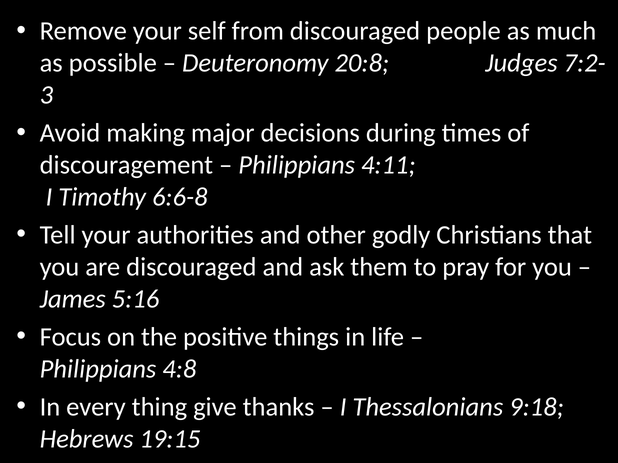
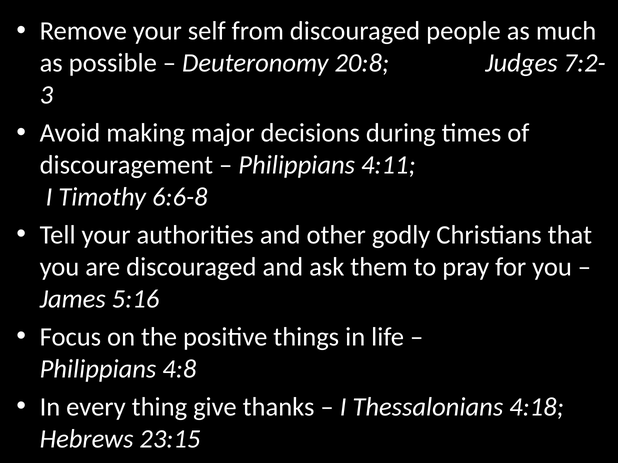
9:18: 9:18 -> 4:18 (536, 407)
19:15: 19:15 -> 23:15 (170, 439)
